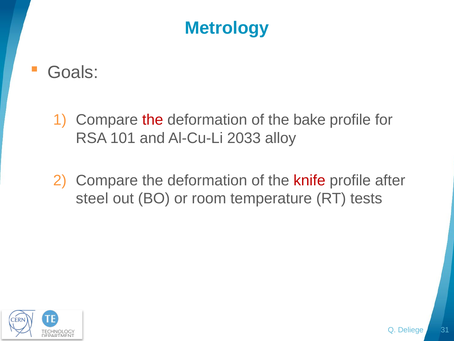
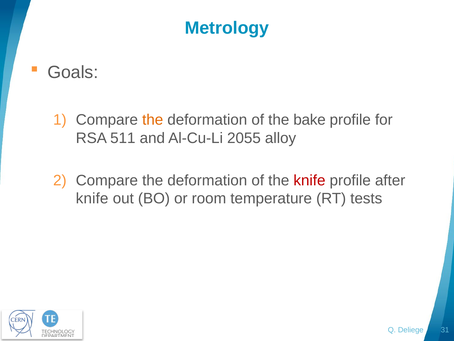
the colour: red -> orange (153, 120)
101: 101 -> 511 (123, 138)
2033: 2033 -> 2055 (244, 138)
steel: steel -> knife (92, 198)
